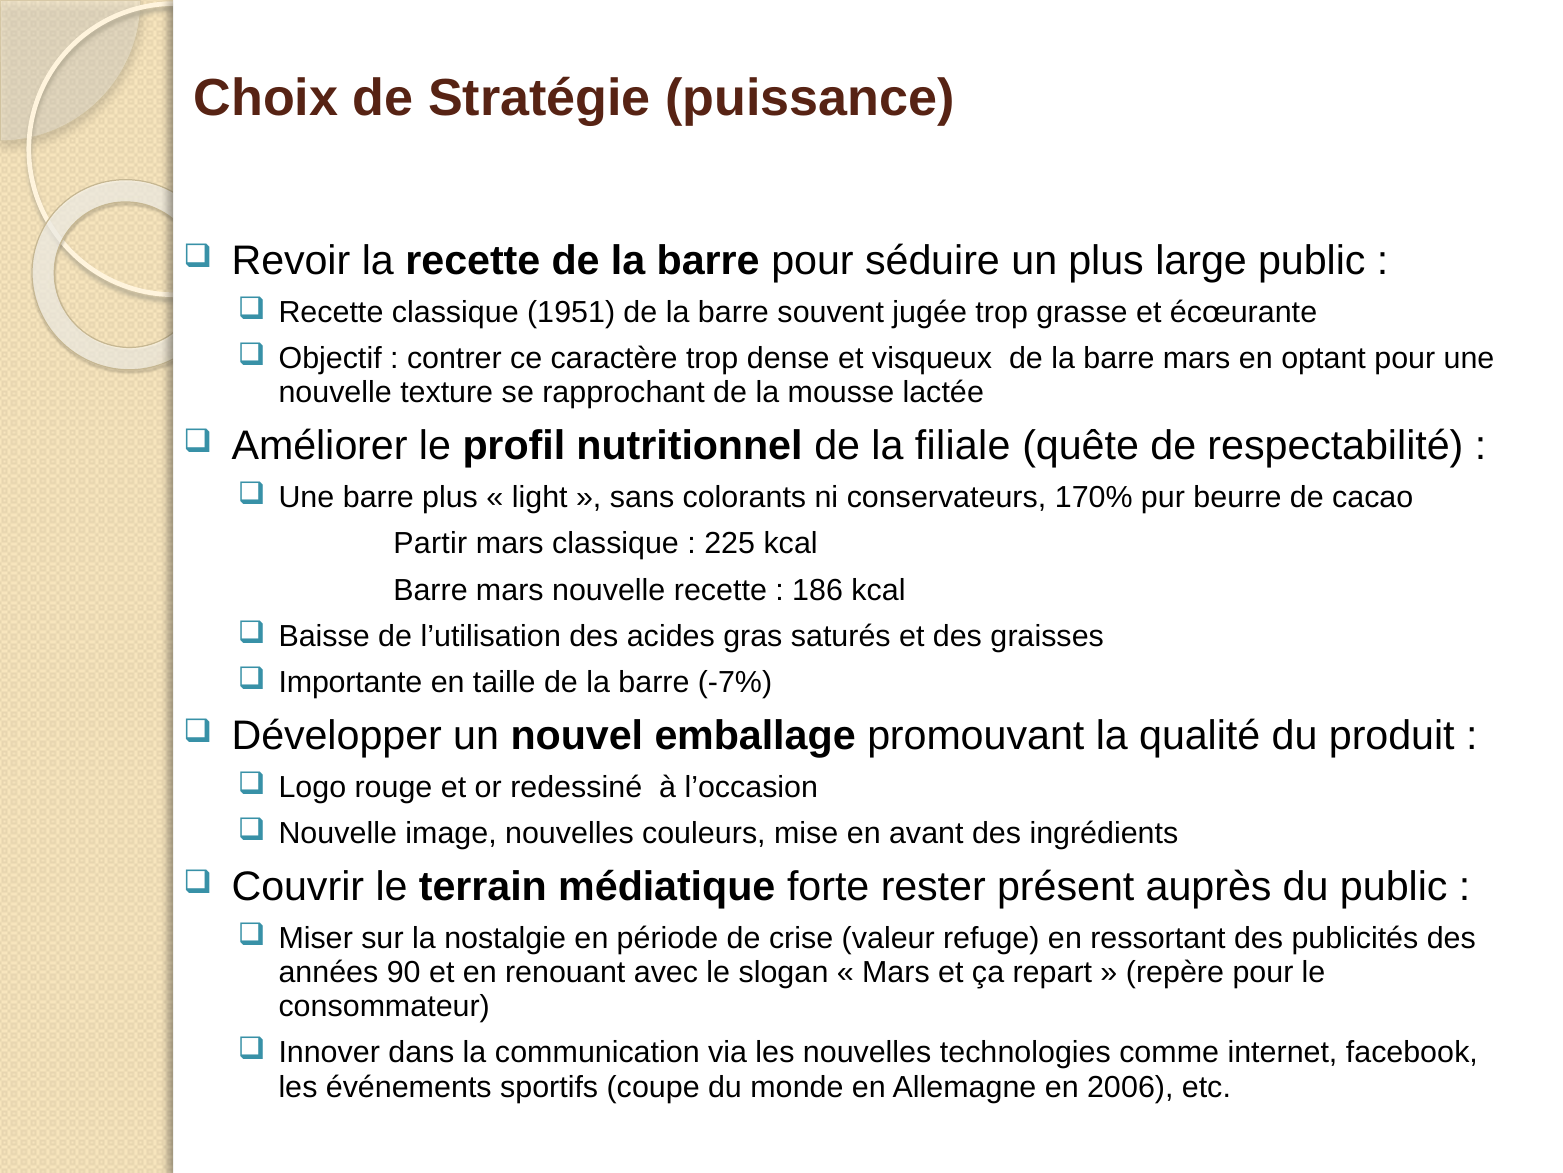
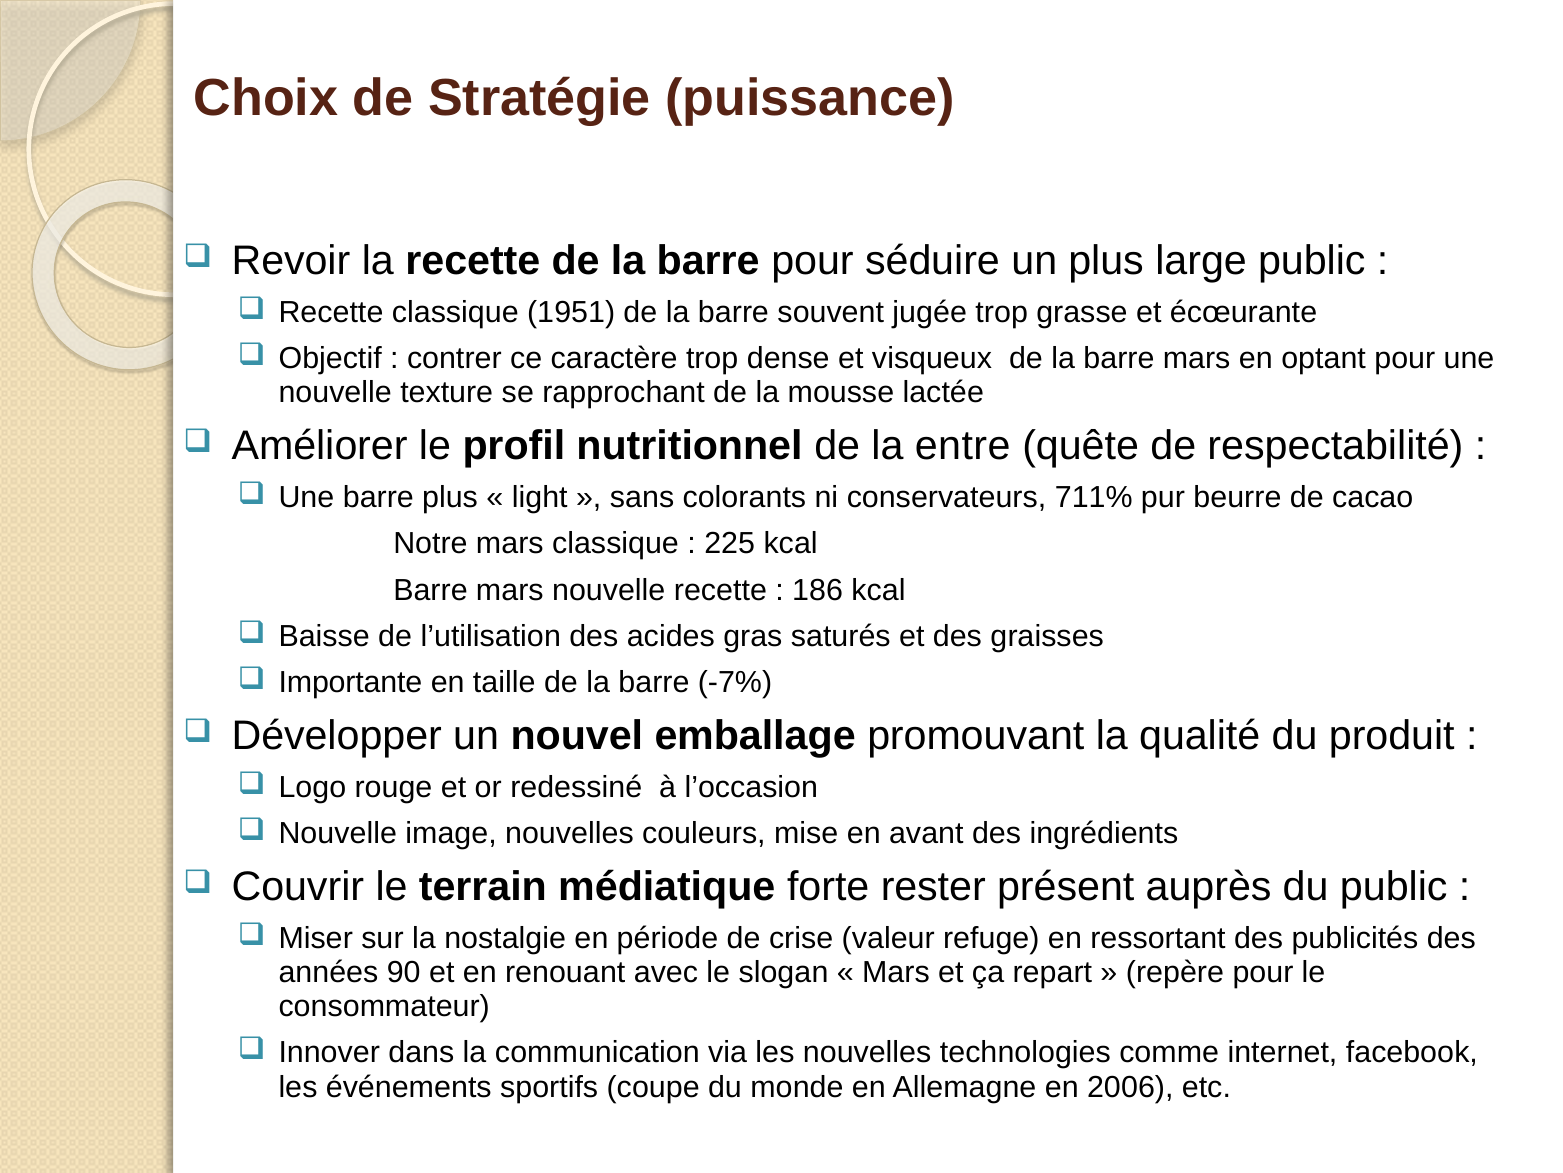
filiale: filiale -> entre (963, 446)
170%: 170% -> 711% (1094, 497)
Partir: Partir -> Notre (430, 544)
